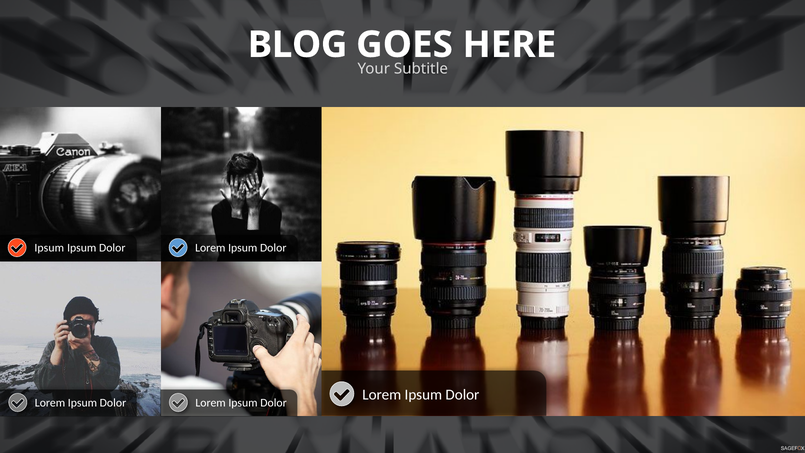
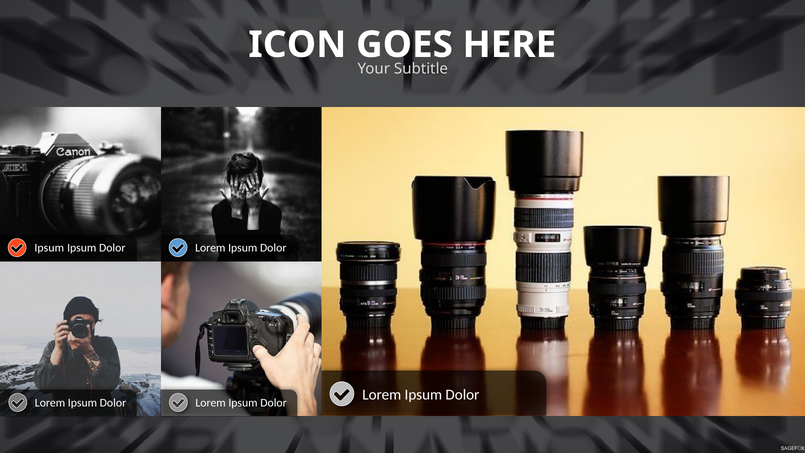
BLOG: BLOG -> ICON (297, 45)
